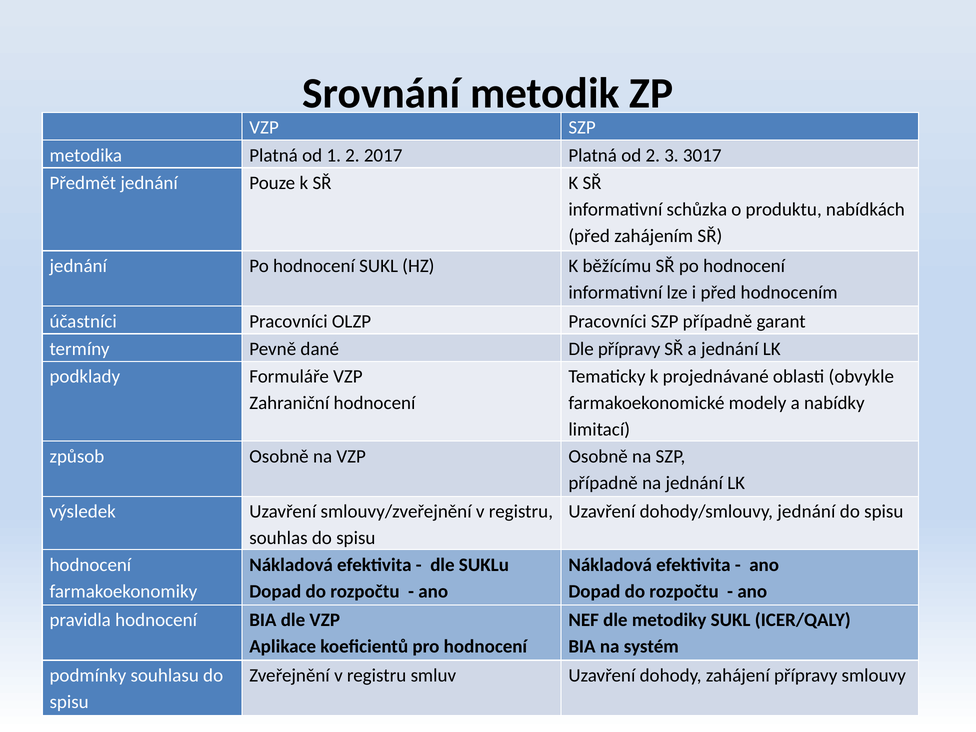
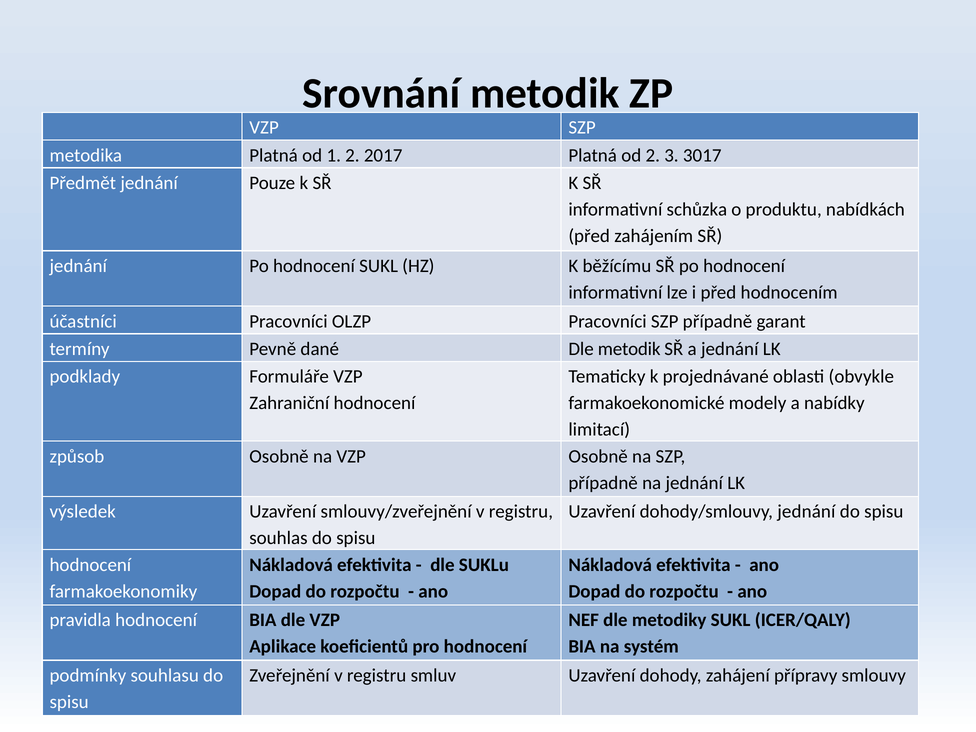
Dle přípravy: přípravy -> metodik (629, 349)
